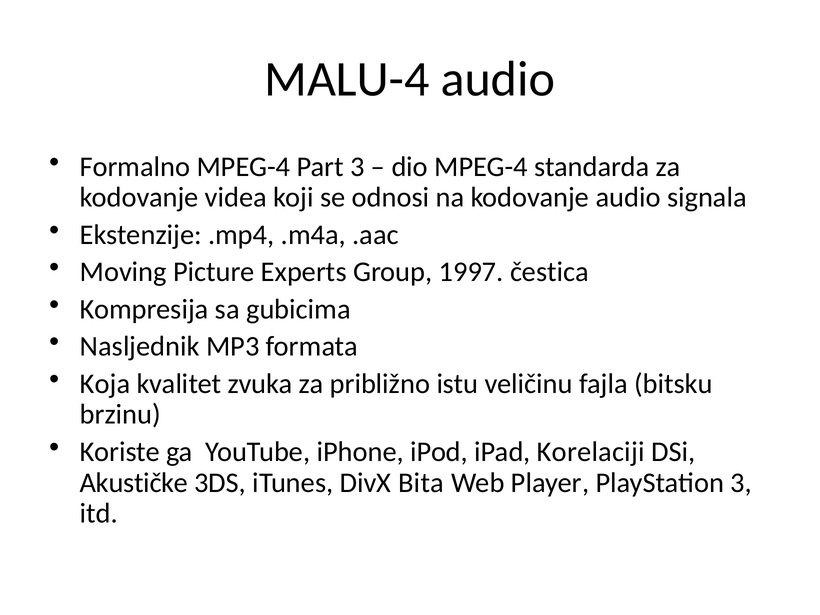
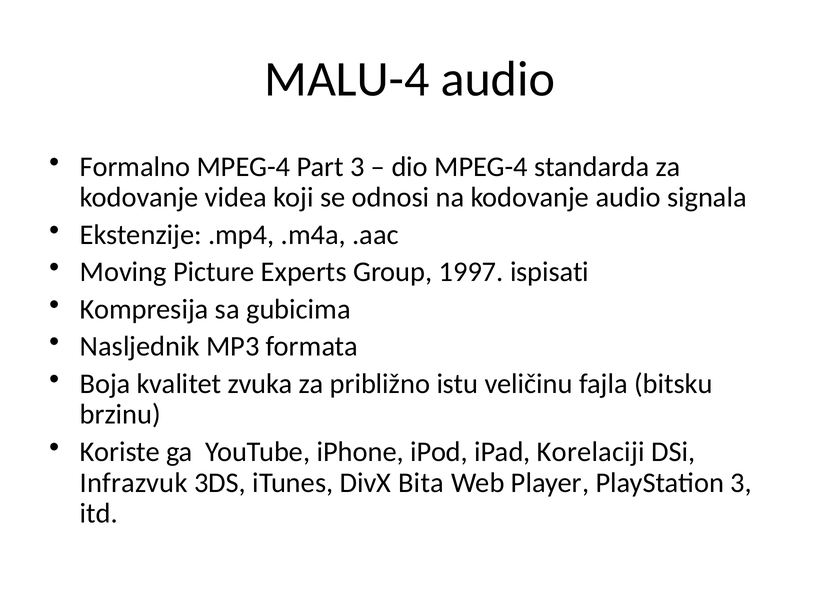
čestica: čestica -> ispisati (549, 272)
Koja: Koja -> Boja (105, 384)
Akustičke: Akustičke -> Infrazvuk (134, 483)
